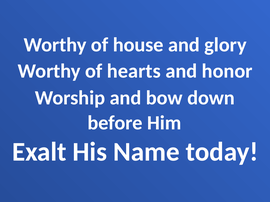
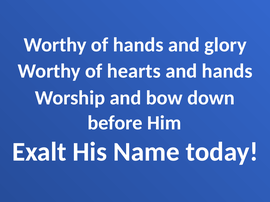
of house: house -> hands (138, 45)
and honor: honor -> hands (227, 71)
